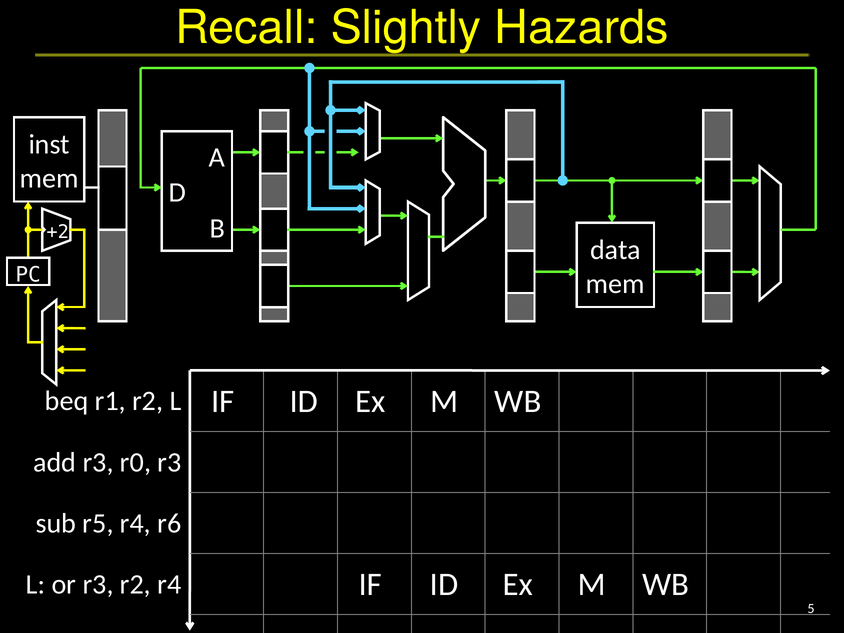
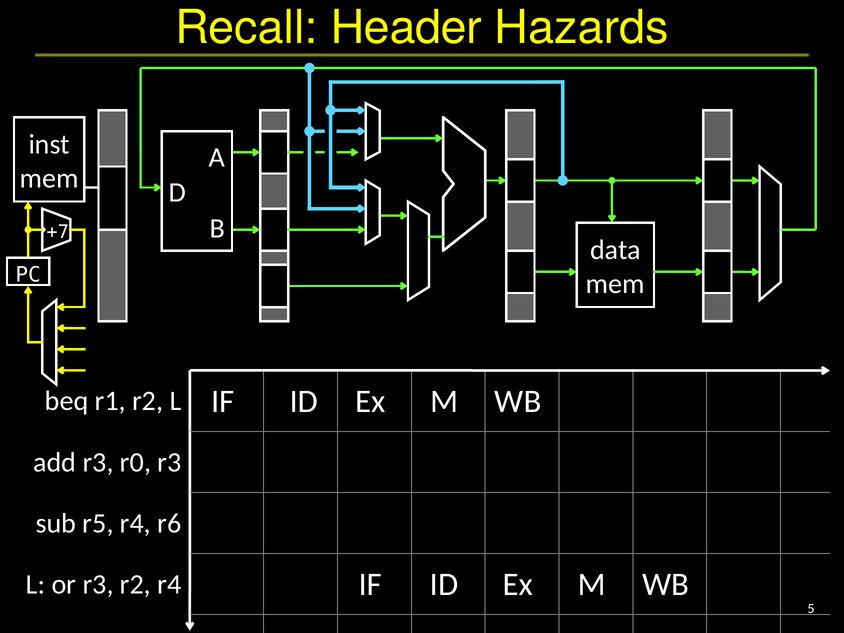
Slightly: Slightly -> Header (406, 28)
+2: +2 -> +7 (58, 232)
